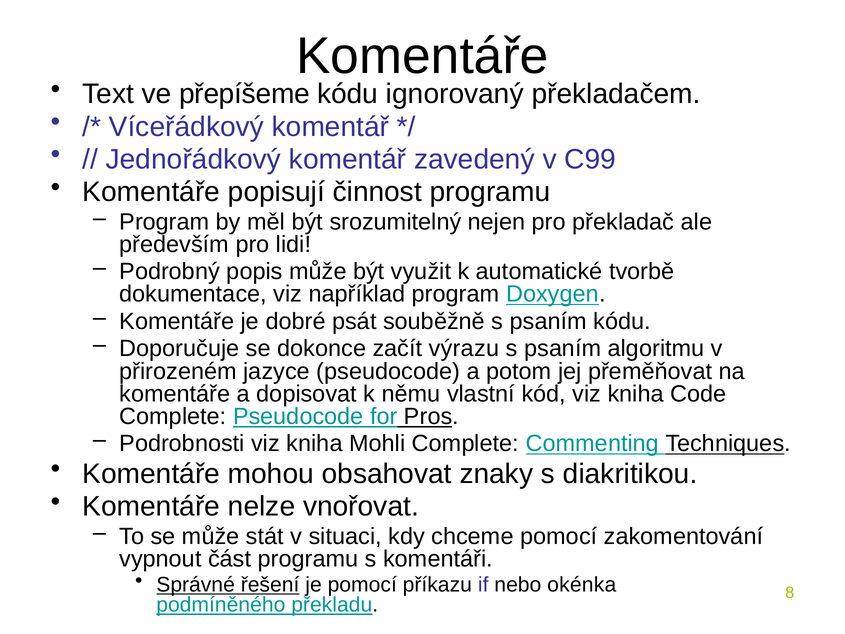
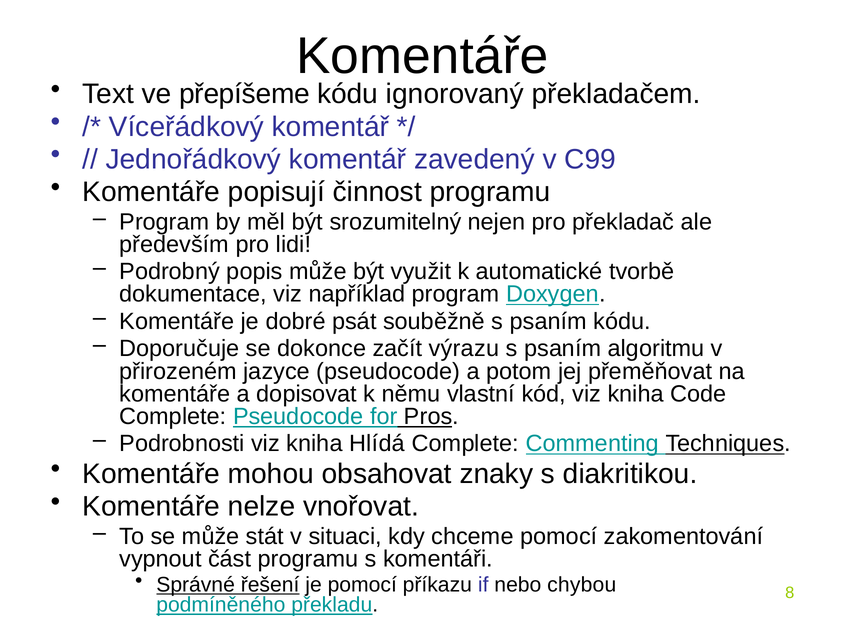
Mohli: Mohli -> Hlídá (377, 443)
okénka: okénka -> chybou (582, 584)
